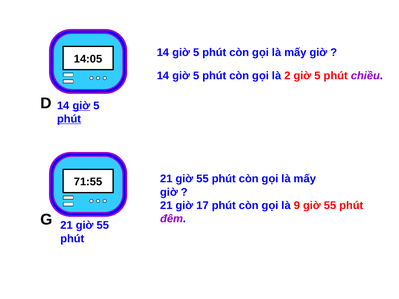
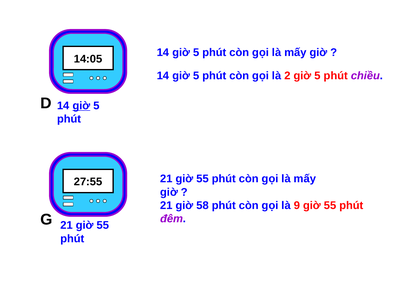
phút underline: present -> none (69, 119)
71:55: 71:55 -> 27:55 (88, 182)
17: 17 -> 58 (203, 206)
